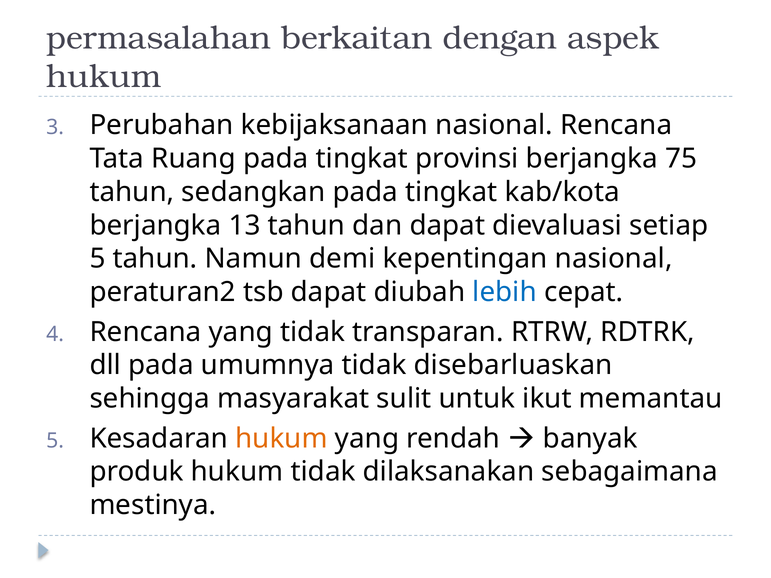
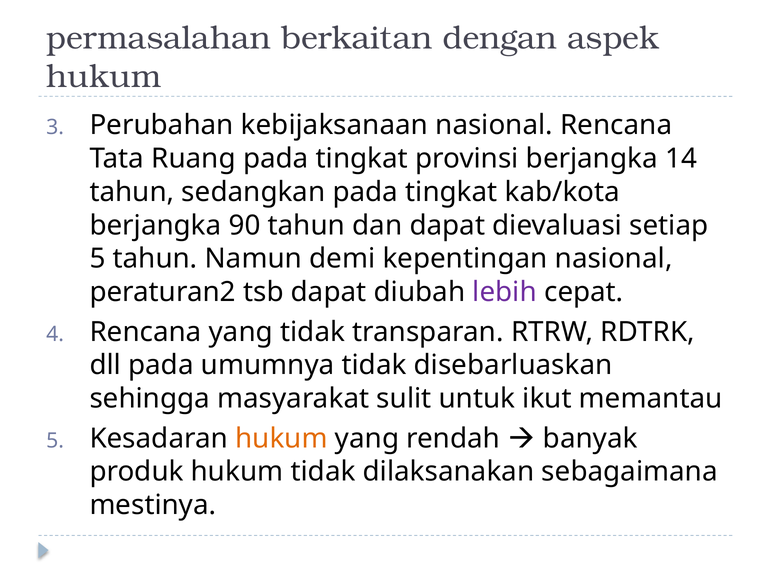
75: 75 -> 14 (681, 159)
13: 13 -> 90 (245, 225)
lebih colour: blue -> purple (505, 292)
